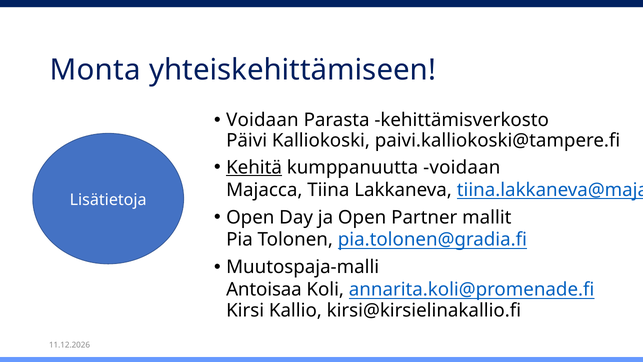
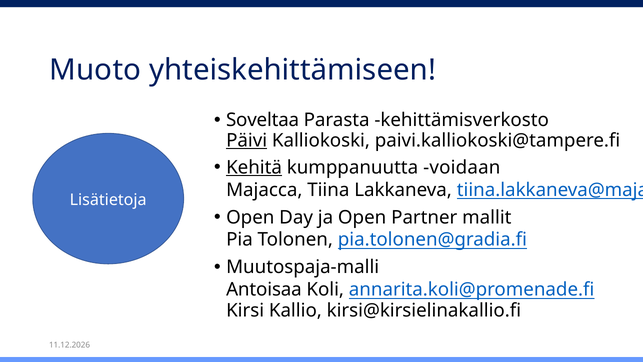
Monta: Monta -> Muoto (95, 70)
Voidaan: Voidaan -> Soveltaa (263, 120)
Päivi underline: none -> present (247, 140)
